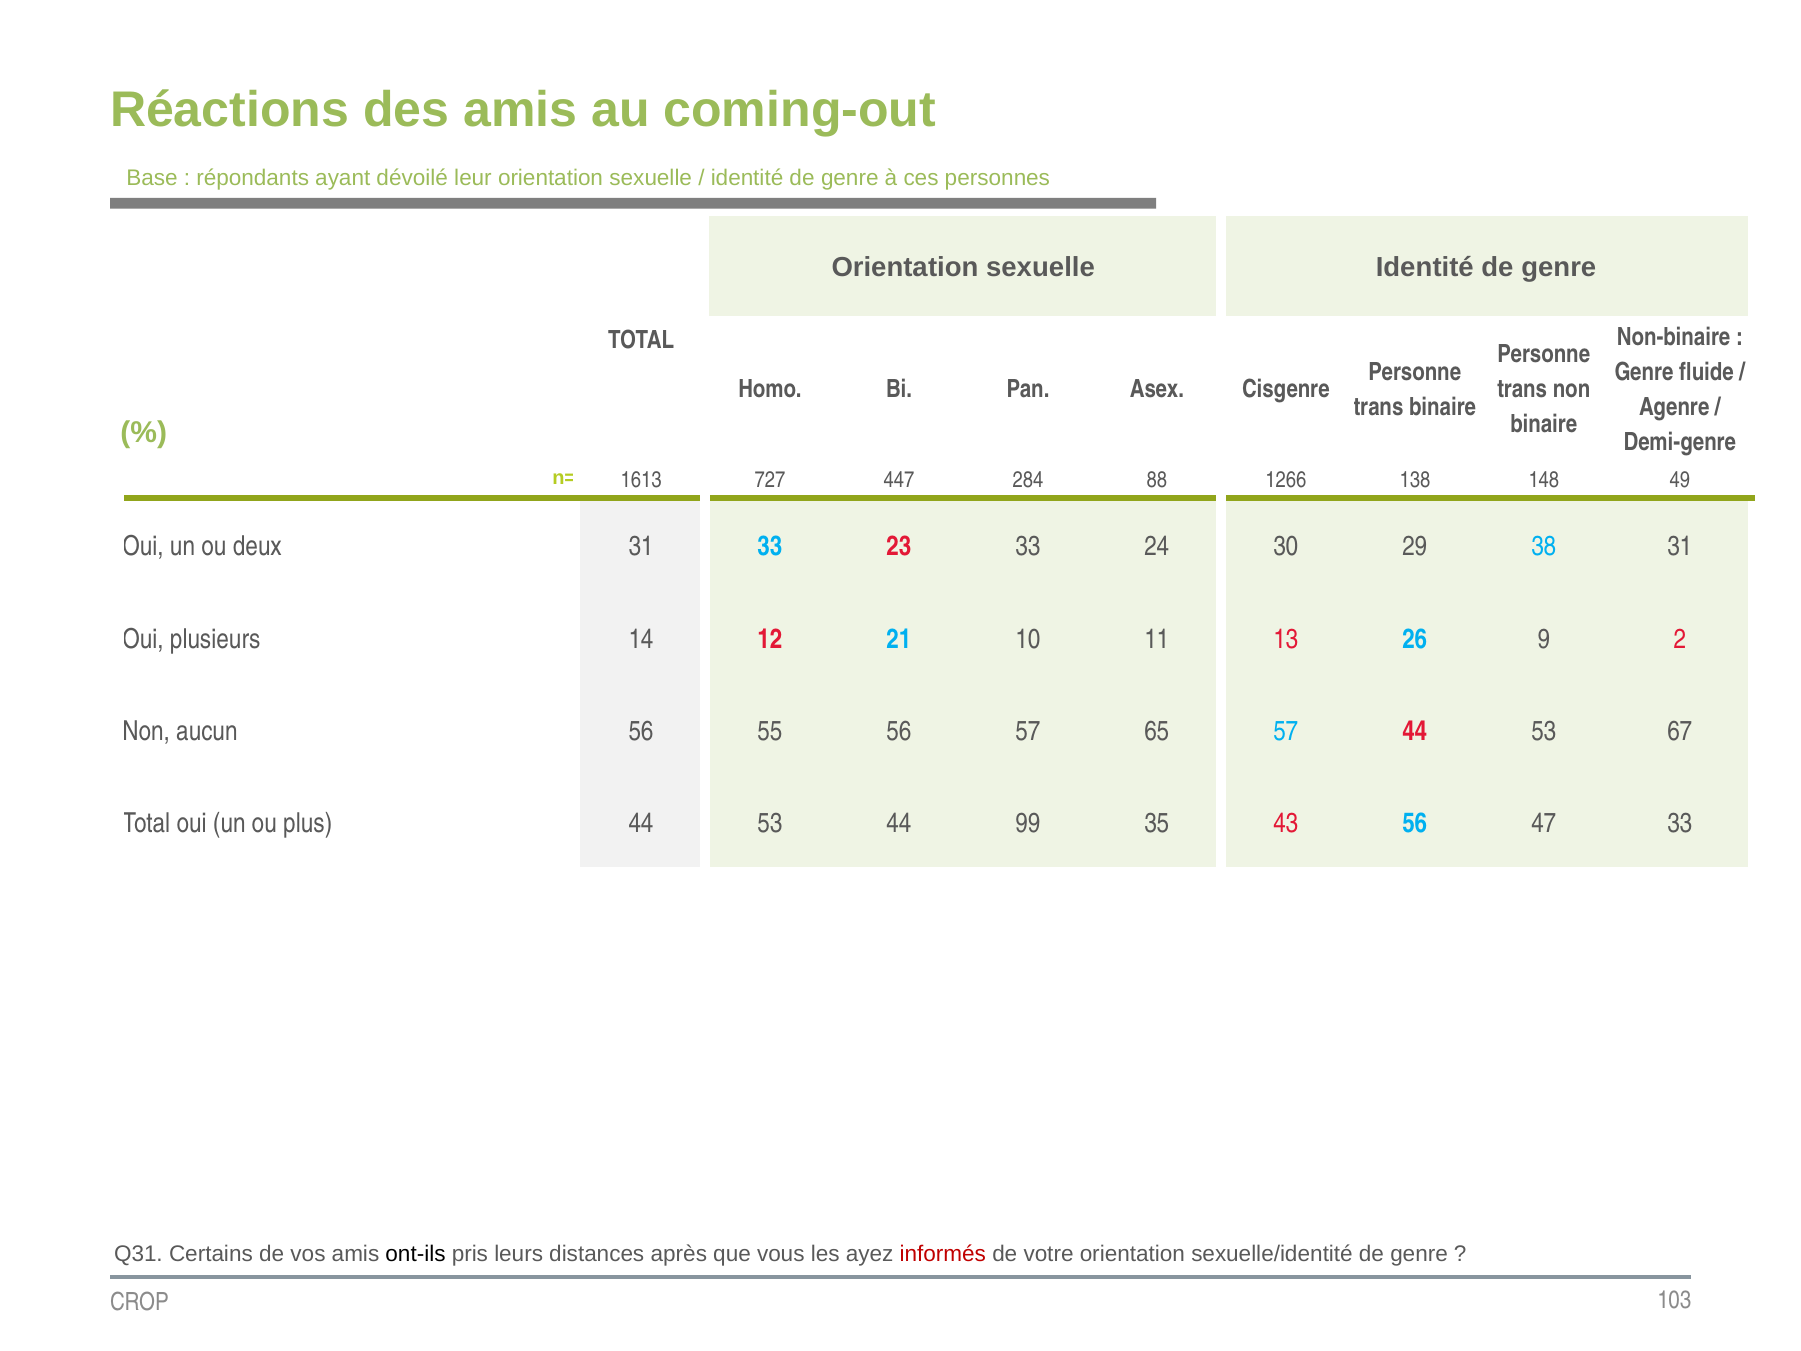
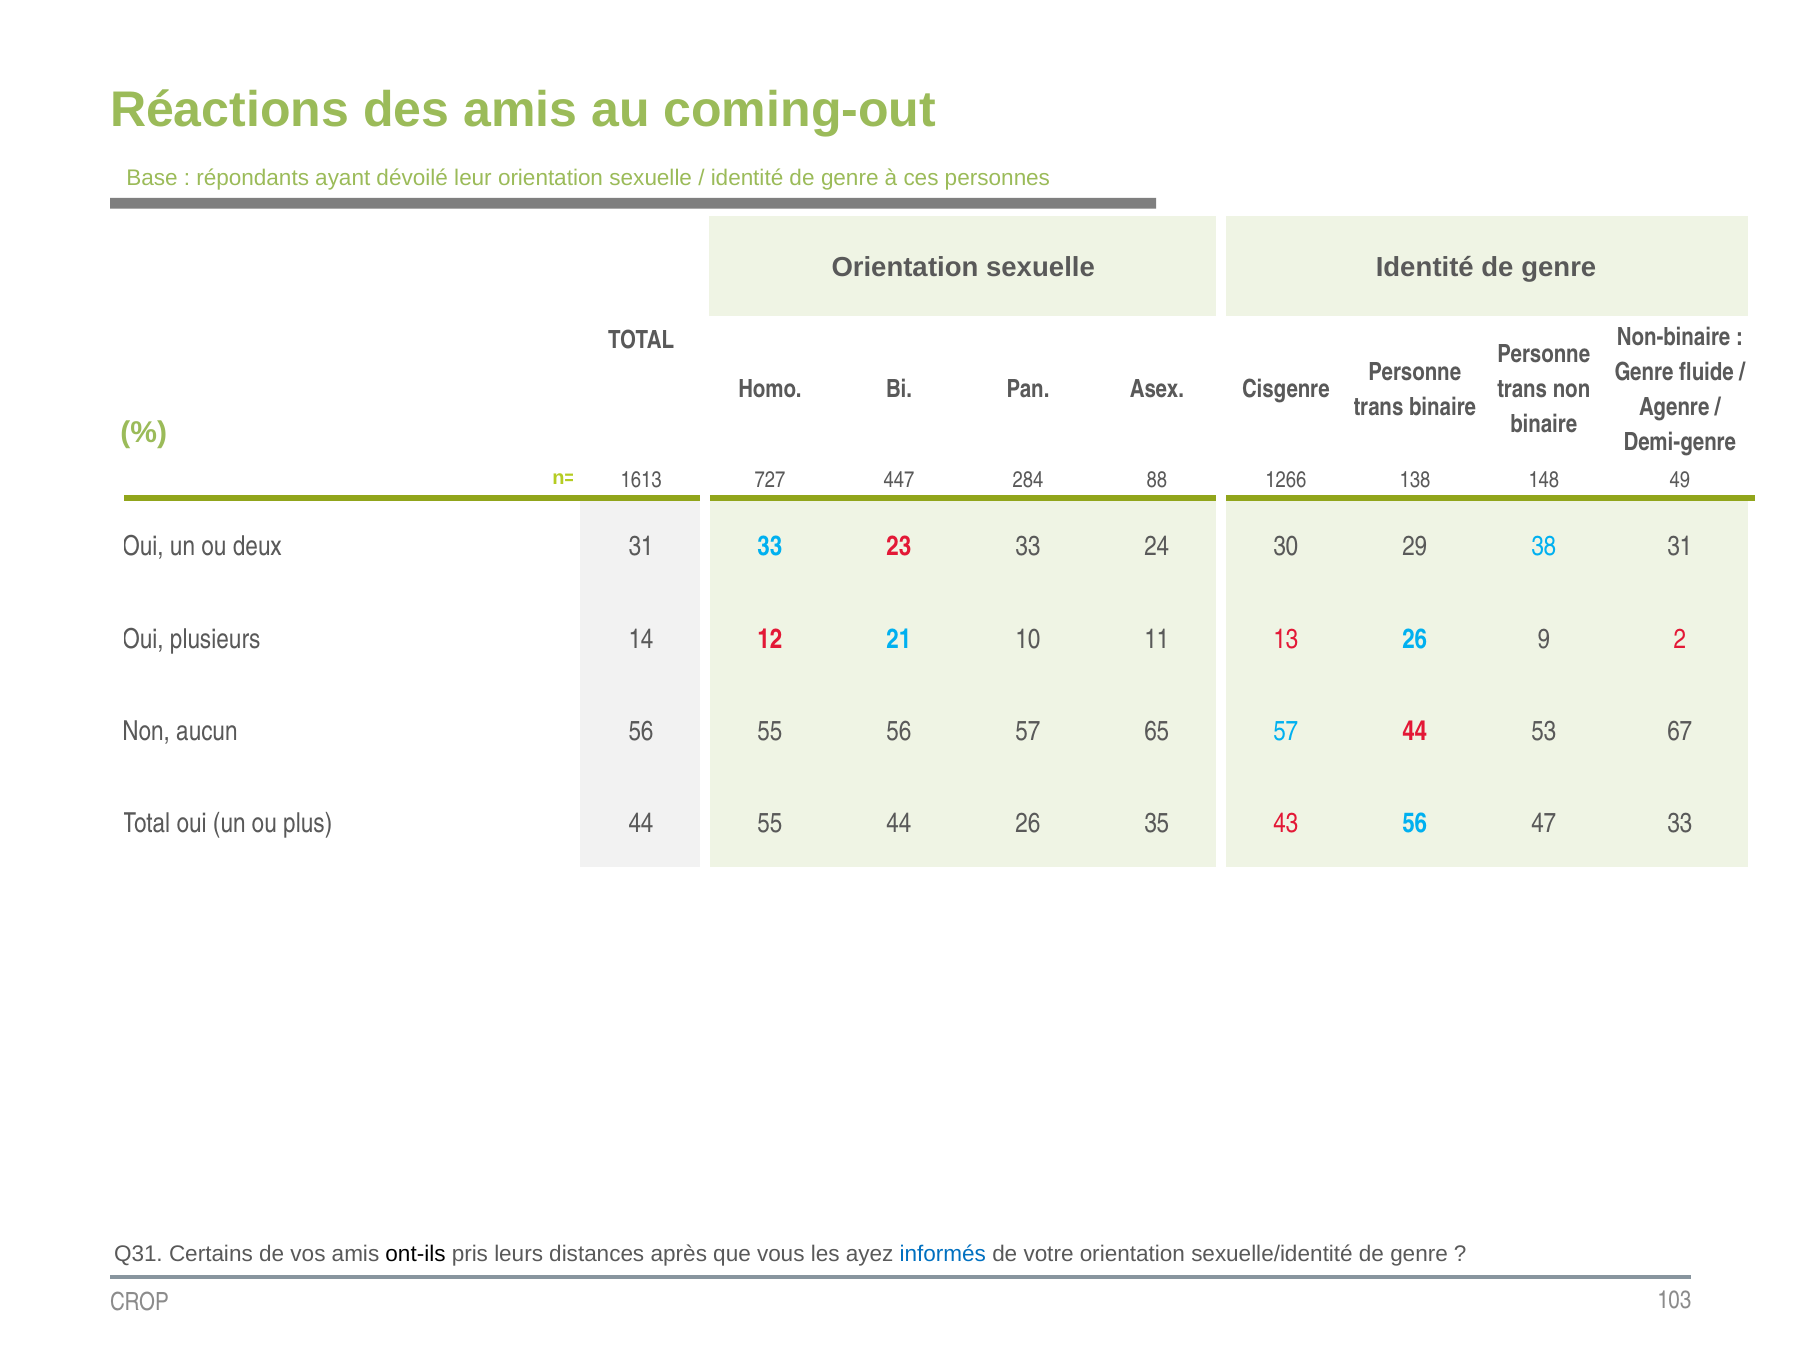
plus 44 53: 53 -> 55 (770, 823)
44 99: 99 -> 26 (1028, 823)
informés colour: red -> blue (943, 1254)
